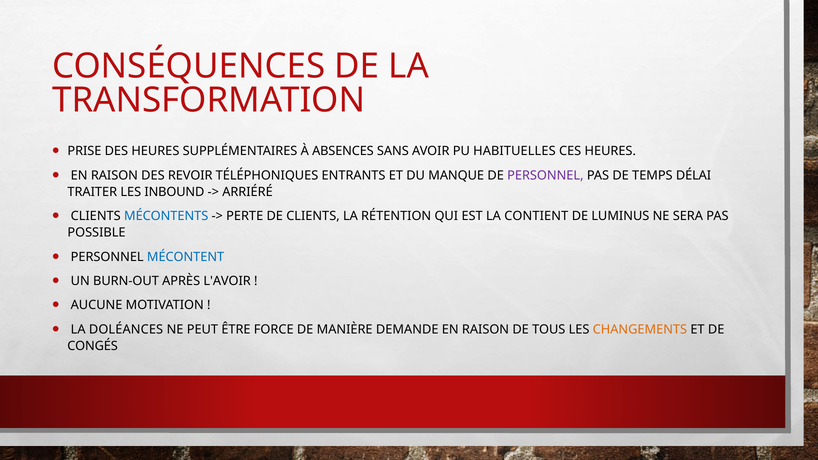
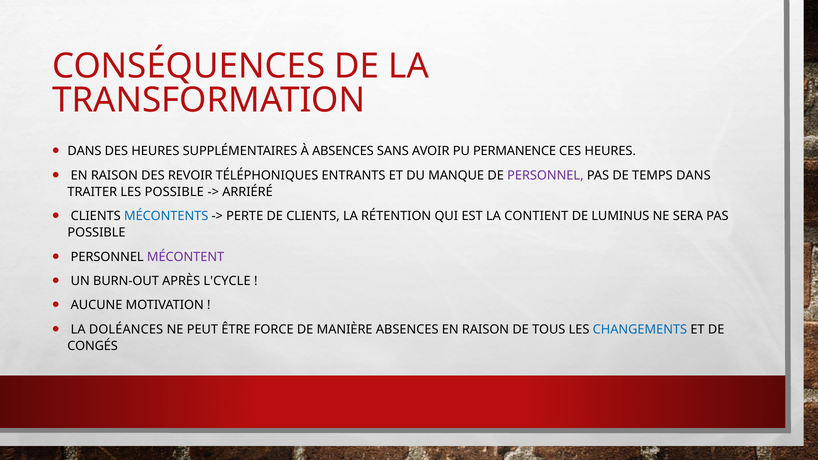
PRISE: PRISE -> DANS (84, 151)
HABITUELLES: HABITUELLES -> PERMANENCE (515, 151)
TEMPS DÉLAI: DÉLAI -> DANS (693, 175)
LES INBOUND: INBOUND -> POSSIBLE (174, 192)
MÉCONTENT colour: blue -> purple (186, 257)
L'AVOIR: L'AVOIR -> L'CYCLE (227, 281)
MANIÈRE DEMANDE: DEMANDE -> ABSENCES (407, 330)
CHANGEMENTS colour: orange -> blue (640, 330)
